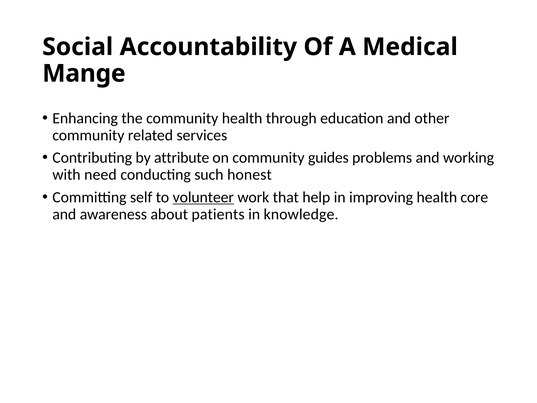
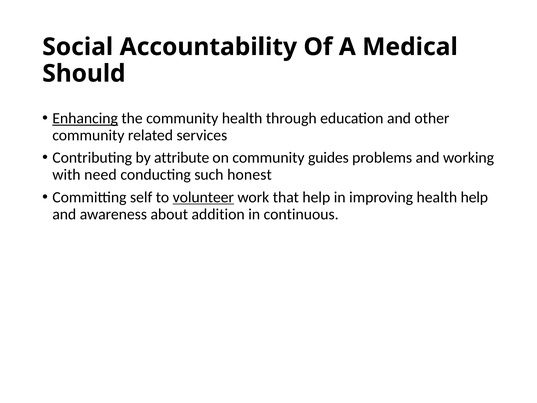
Mange: Mange -> Should (84, 73)
Enhancing underline: none -> present (85, 118)
health core: core -> help (474, 197)
patients: patients -> addition (218, 214)
knowledge: knowledge -> continuous (301, 214)
